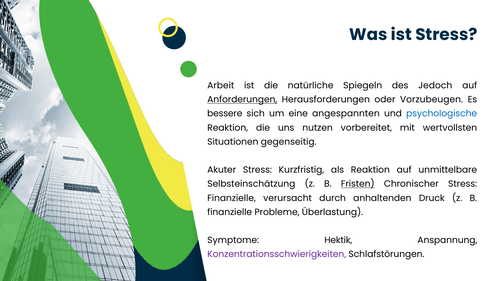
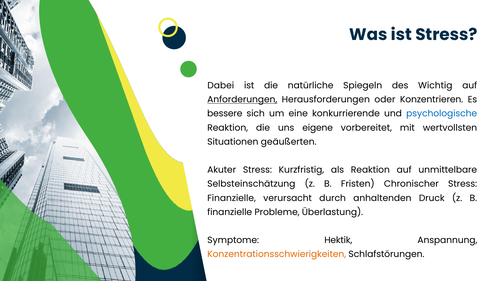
Arbeit: Arbeit -> Dabei (221, 86)
Jedoch: Jedoch -> Wichtig (435, 86)
Vorzubeugen: Vorzubeugen -> Konzentrieren (432, 100)
angespannten: angespannten -> konkurrierende (346, 114)
nutzen: nutzen -> eigene (318, 128)
gegenseitig: gegenseitig -> geäußerten (289, 142)
Fristen underline: present -> none (358, 184)
Konzentrationsschwierigkeiten colour: purple -> orange (277, 255)
